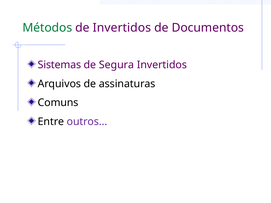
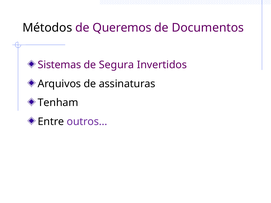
Métodos colour: green -> black (47, 28)
de Invertidos: Invertidos -> Queremos (122, 28)
Comuns: Comuns -> Tenham (58, 103)
